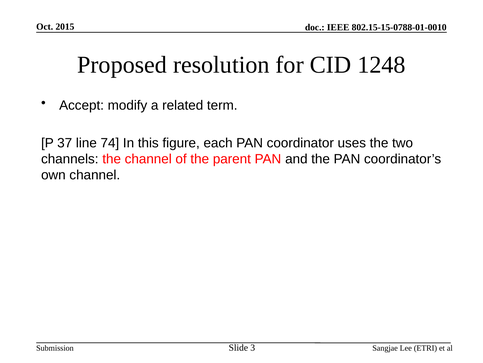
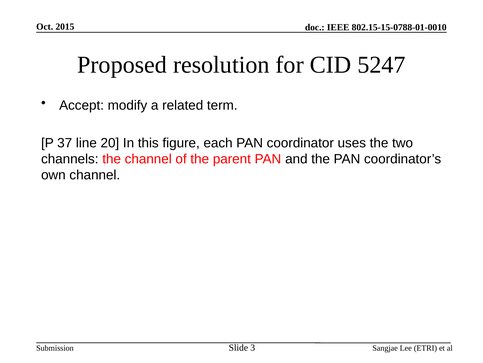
1248: 1248 -> 5247 (382, 65)
74: 74 -> 20 (110, 143)
